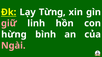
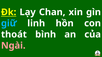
Từng: Từng -> Chan (52, 12)
giữ colour: pink -> light blue (9, 23)
hừng: hừng -> thoát (14, 35)
